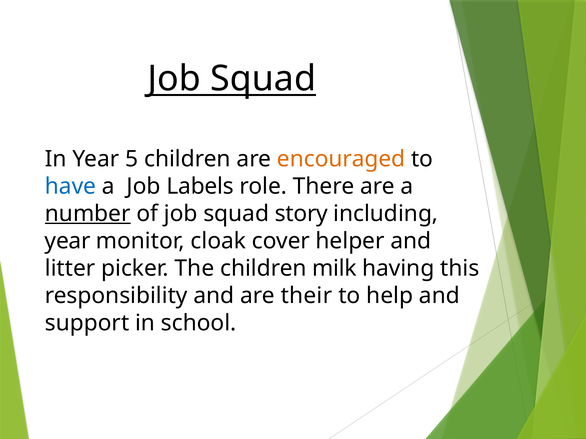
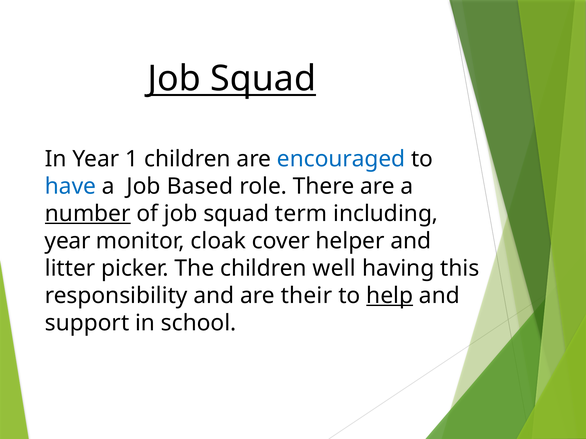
5: 5 -> 1 (132, 159)
encouraged colour: orange -> blue (341, 159)
Labels: Labels -> Based (200, 186)
story: story -> term (301, 214)
milk: milk -> well (334, 269)
help underline: none -> present (390, 296)
